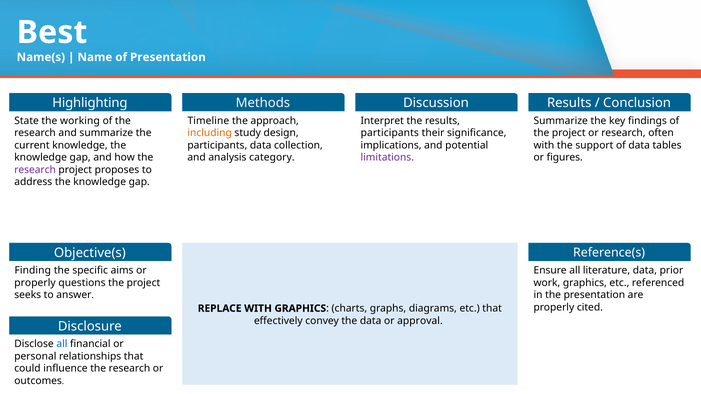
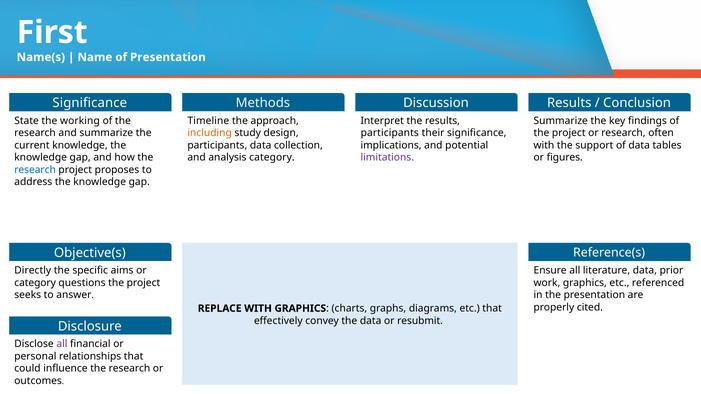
Best: Best -> First (52, 32)
Highlighting: Highlighting -> Significance (90, 103)
research colour: purple -> blue (35, 170)
Finding: Finding -> Directly (33, 271)
properly: properly -> category (35, 283)
approval: approval -> resubmit (420, 321)
all colour: blue -> purple (62, 344)
